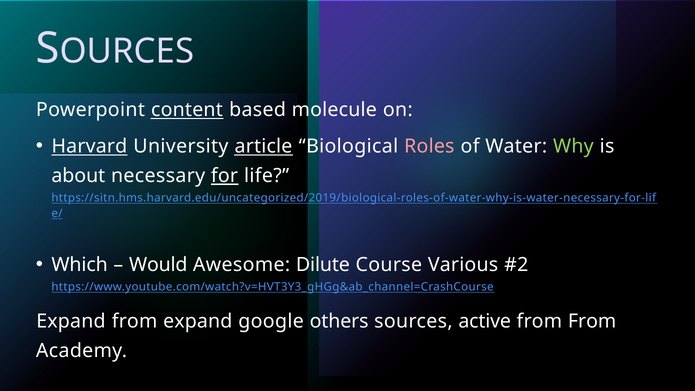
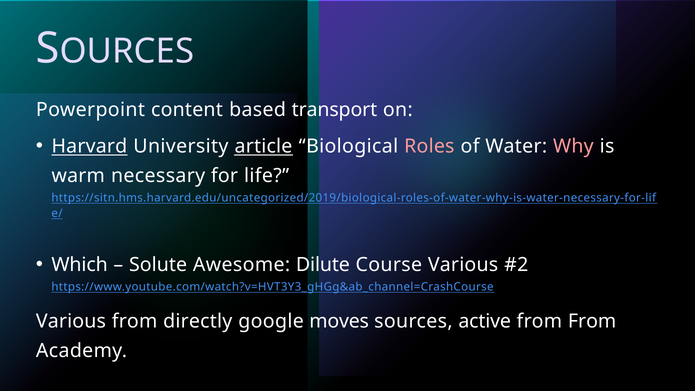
content underline: present -> none (187, 110)
molecule: molecule -> transport (334, 110)
Why colour: light green -> pink (573, 147)
about: about -> warm (78, 176)
for underline: present -> none (225, 176)
Would: Would -> Solute (158, 265)
Expand: Expand -> Various (71, 321)
from expand: expand -> directly (198, 321)
others: others -> moves (339, 321)
